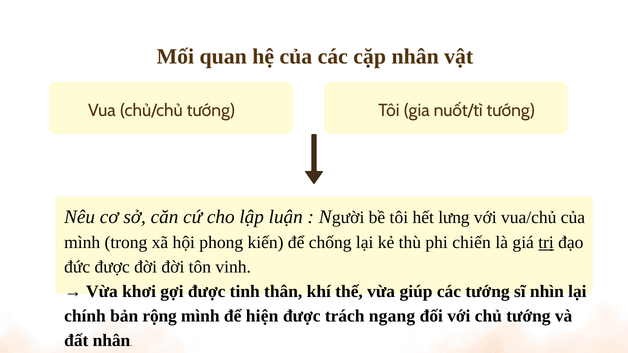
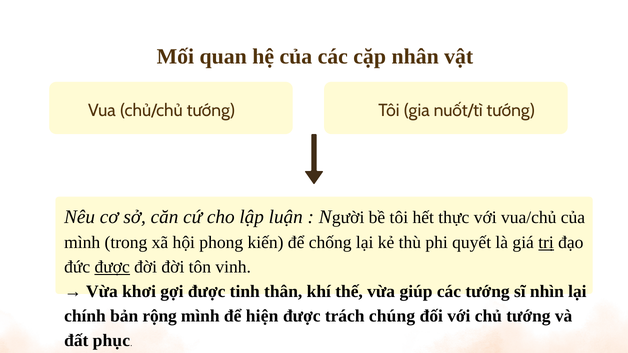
lưng: lưng -> thực (454, 218)
chiến: chiến -> quyết (472, 242)
được underline: none -> present (112, 267)
ngang: ngang -> chúng (392, 316)
đất nhân: nhân -> phục (111, 341)
